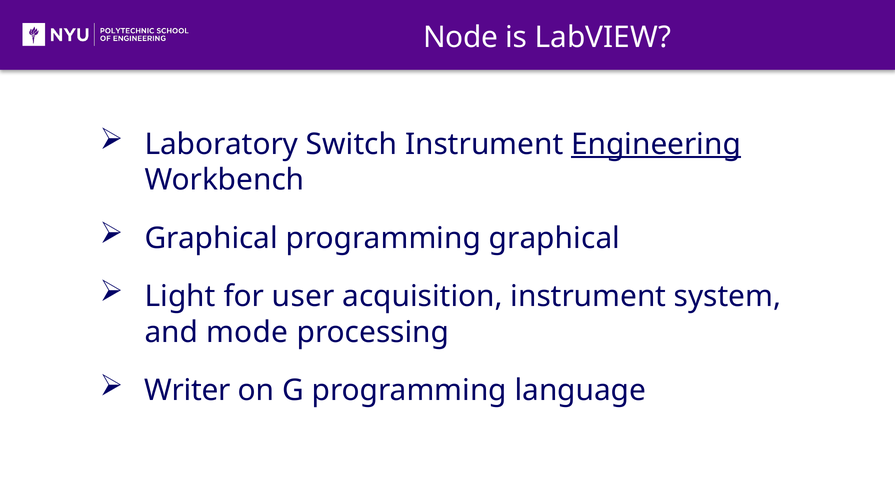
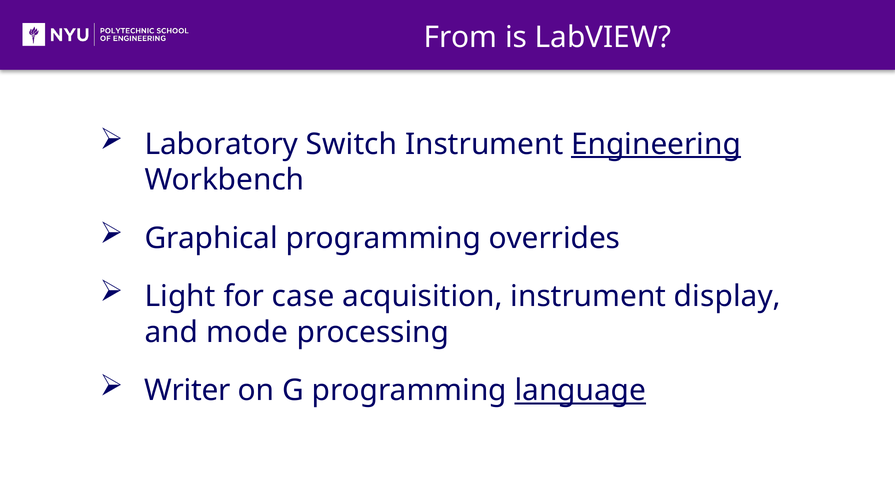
Node: Node -> From (460, 37)
programming graphical: graphical -> overrides (554, 238)
user: user -> case (303, 296)
system: system -> display (727, 296)
language underline: none -> present (580, 390)
